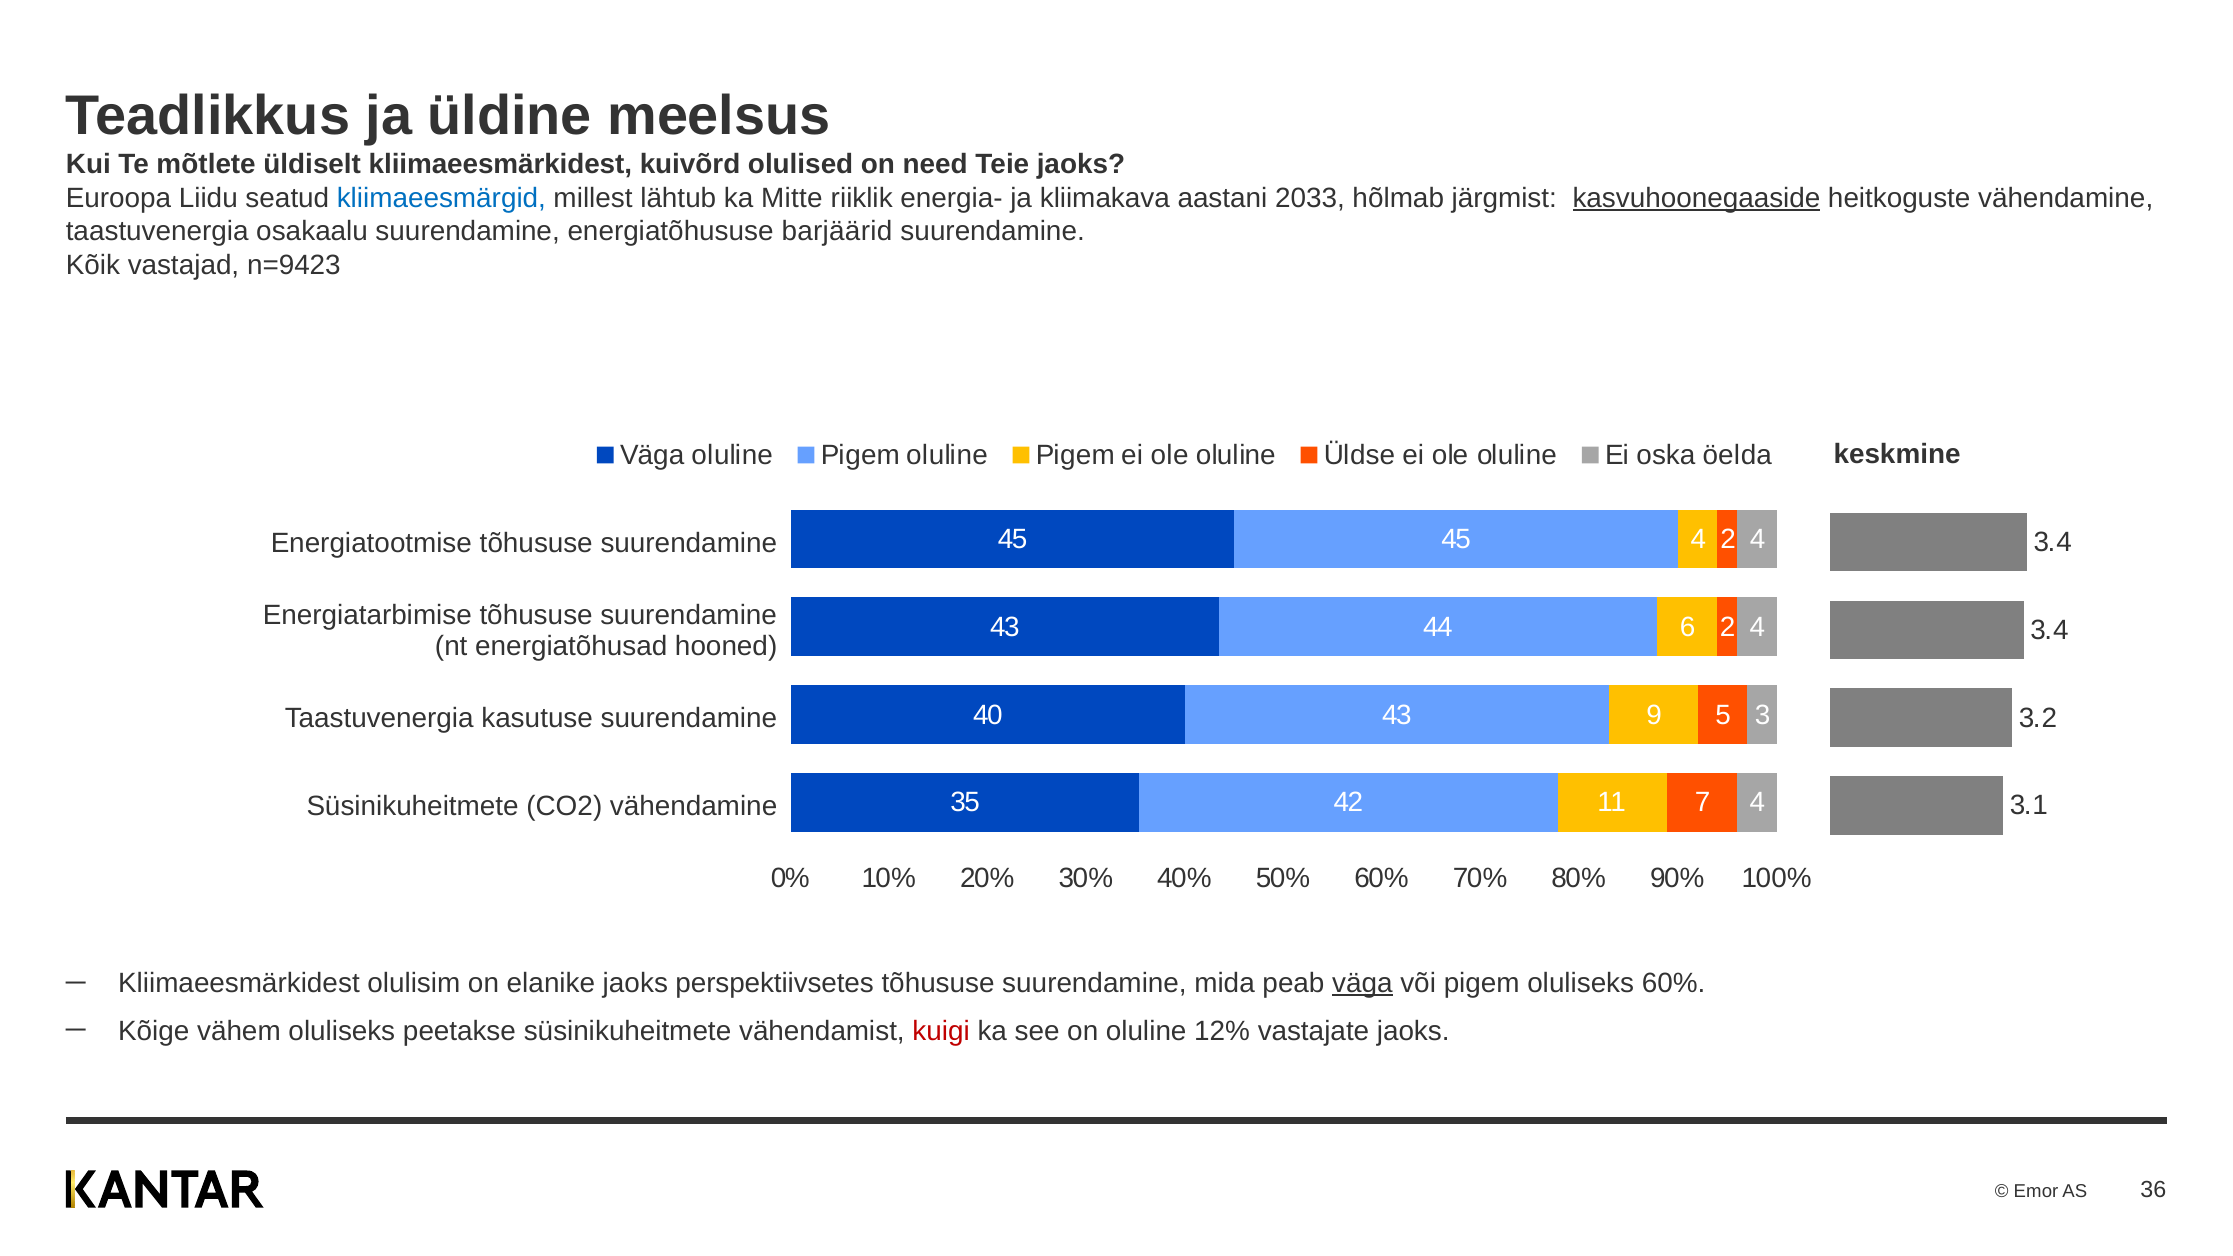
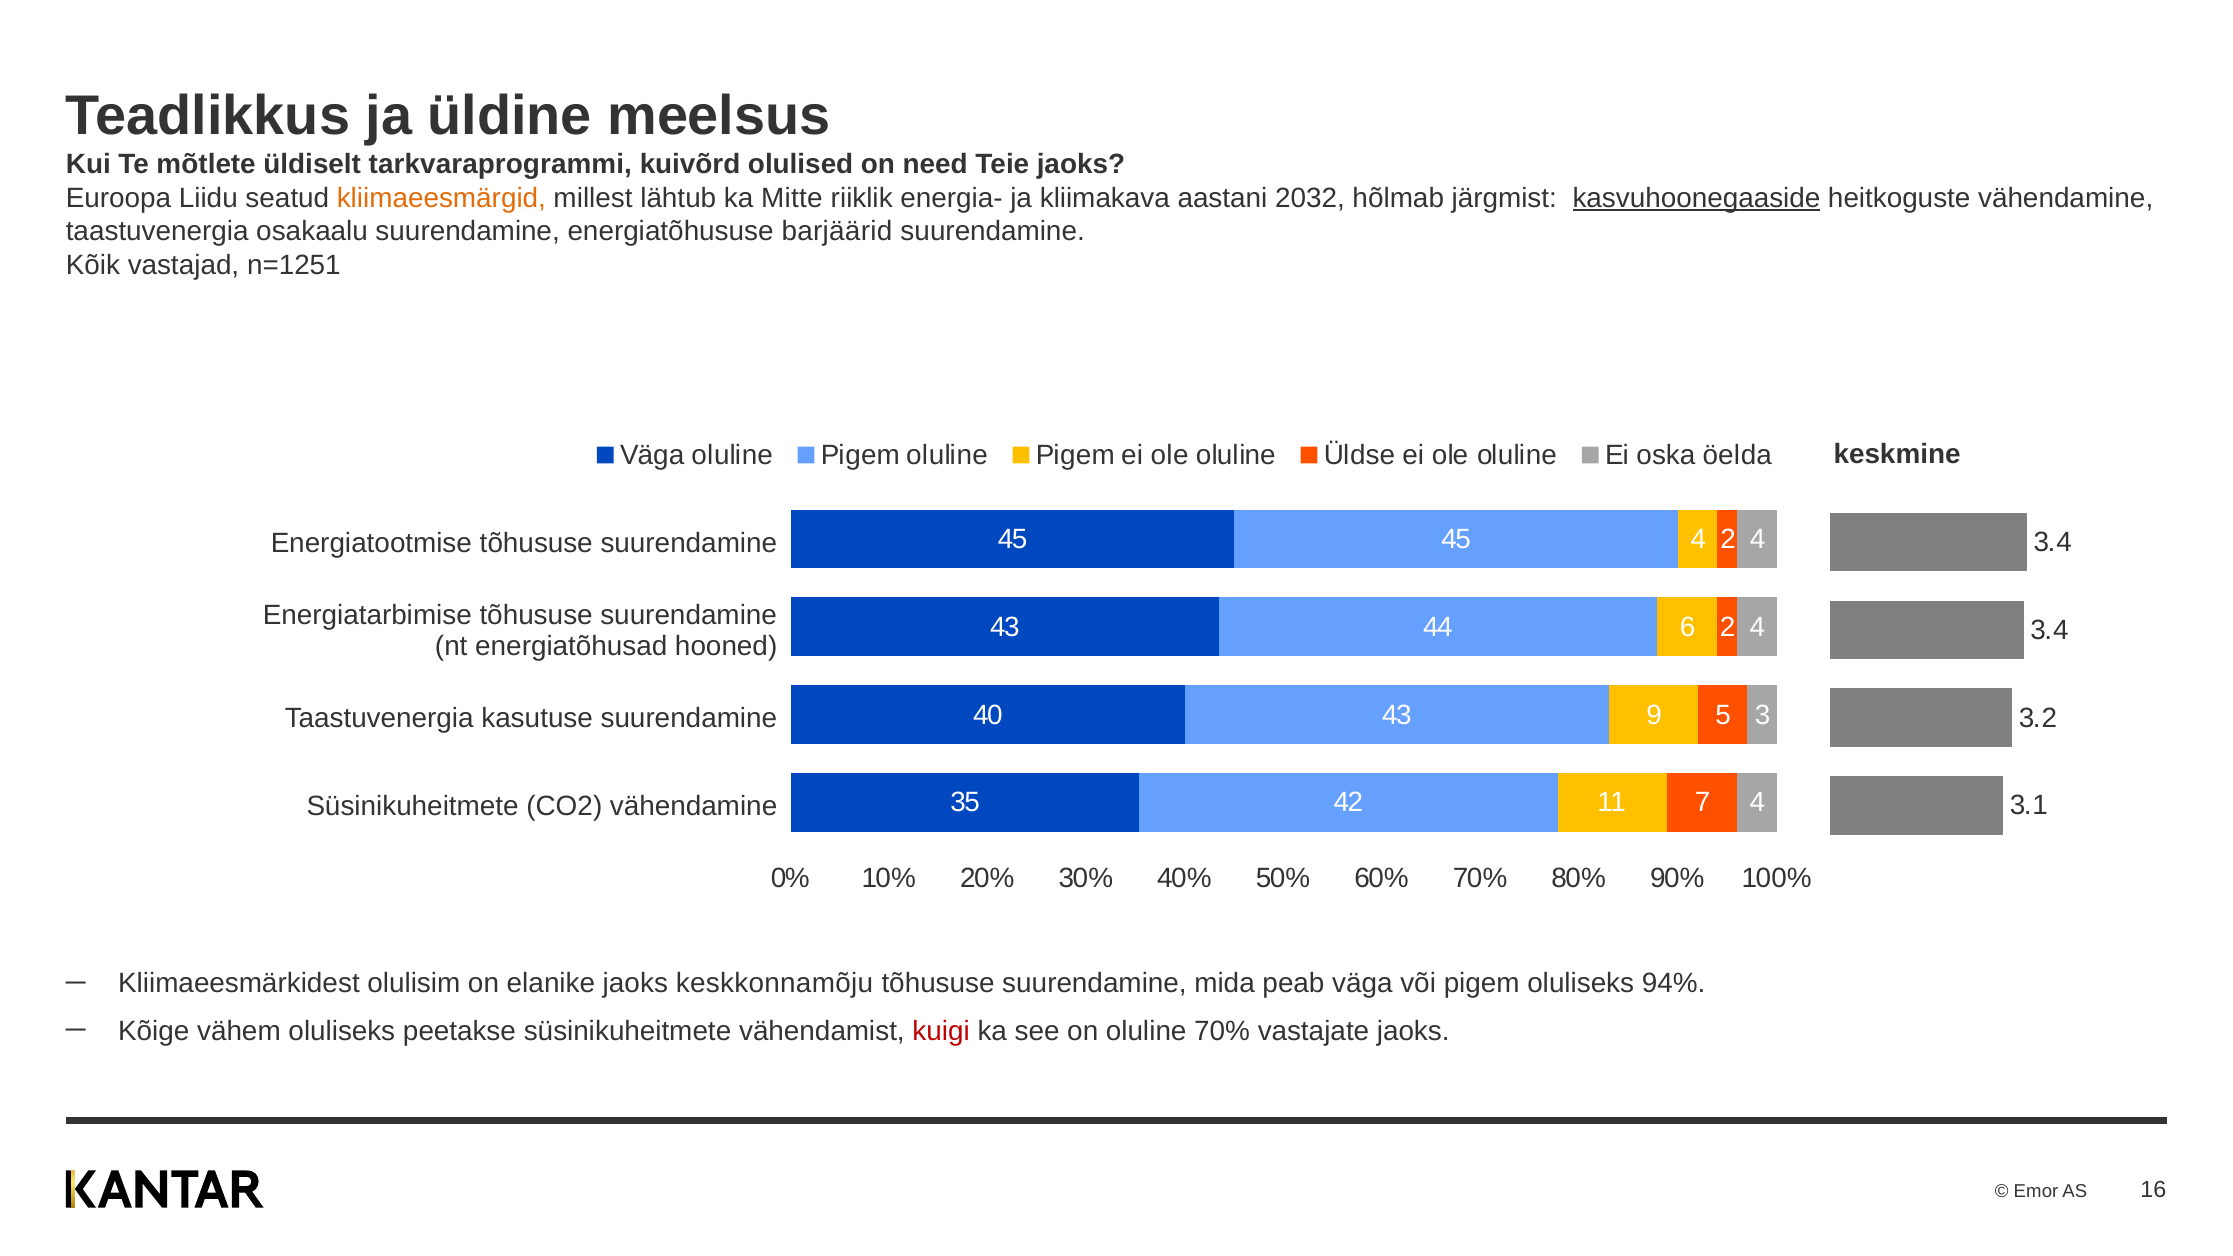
üldiselt kliimaeesmärkidest: kliimaeesmärkidest -> tarkvaraprogrammi (500, 165)
kliimaeesmärgid colour: blue -> orange (441, 198)
2033: 2033 -> 2032 (1310, 198)
n=9423: n=9423 -> n=1251 (294, 265)
perspektiivsetes: perspektiivsetes -> keskkonnamõju (774, 983)
väga underline: present -> none (1362, 983)
oluliseks 60%: 60% -> 94% (1674, 983)
oluline 12%: 12% -> 70% (1222, 1031)
36: 36 -> 16 (2153, 1190)
